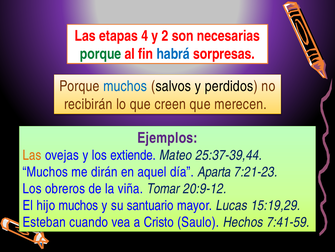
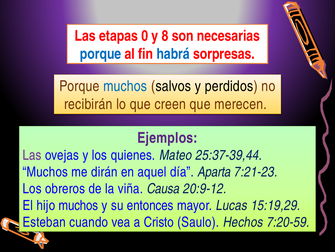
4: 4 -> 0 (145, 36)
2: 2 -> 8 (165, 36)
porque colour: green -> blue (101, 54)
Las colour: orange -> purple (32, 155)
extiende: extiende -> quienes (133, 155)
Tomar: Tomar -> Causa (163, 188)
santuario: santuario -> entonces (150, 205)
7:41-59: 7:41-59 -> 7:20-59 (288, 222)
